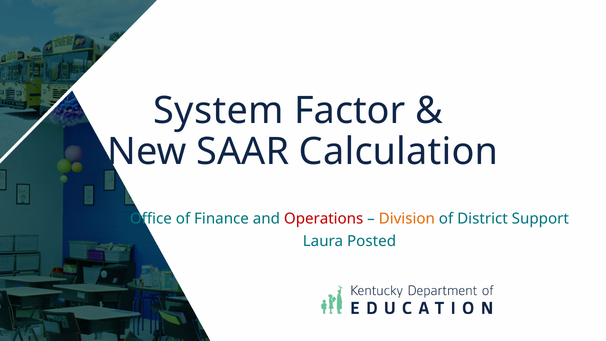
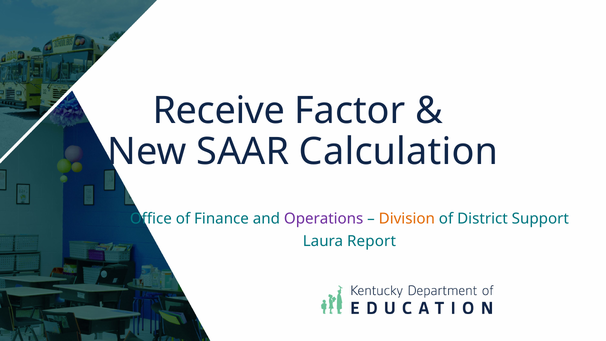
System: System -> Receive (219, 111)
Operations colour: red -> purple (324, 219)
Posted: Posted -> Report (372, 241)
